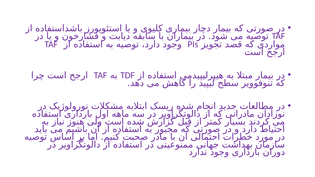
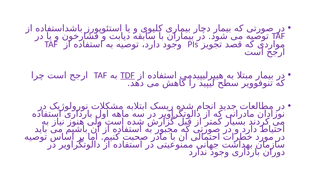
TDF underline: none -> present (128, 75)
